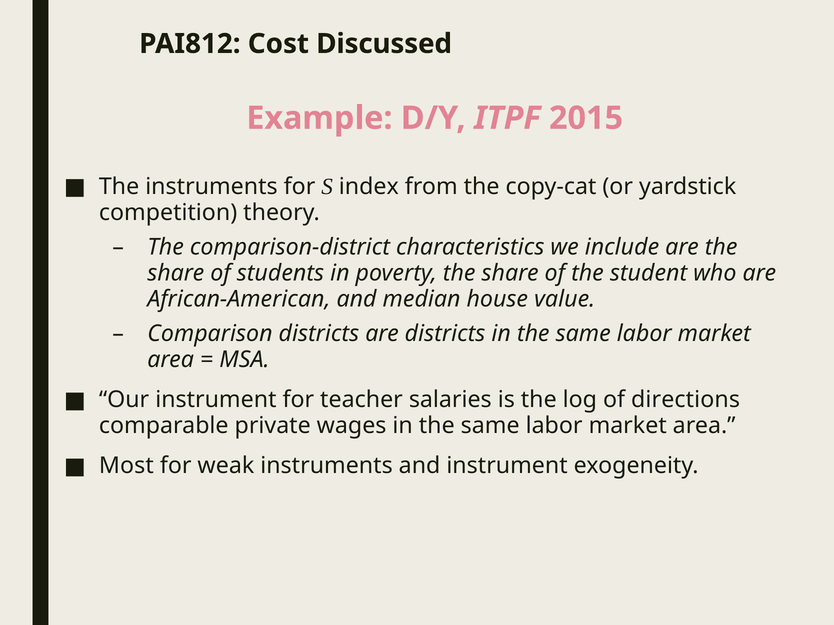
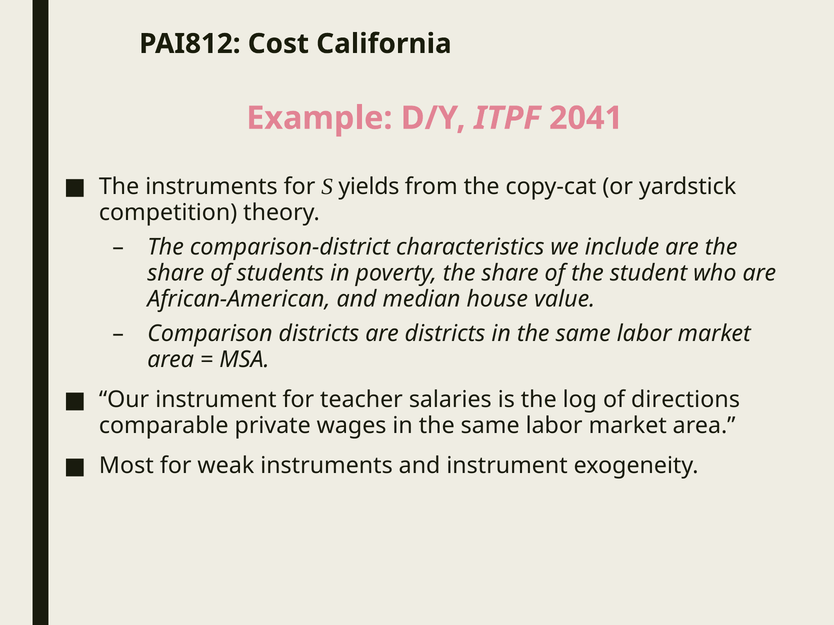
Discussed: Discussed -> California (384, 44)
2015: 2015 -> 2041 (586, 118)
index: index -> yields (369, 187)
